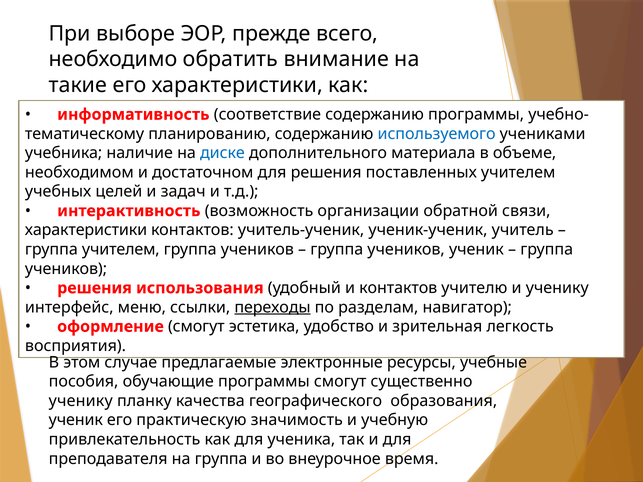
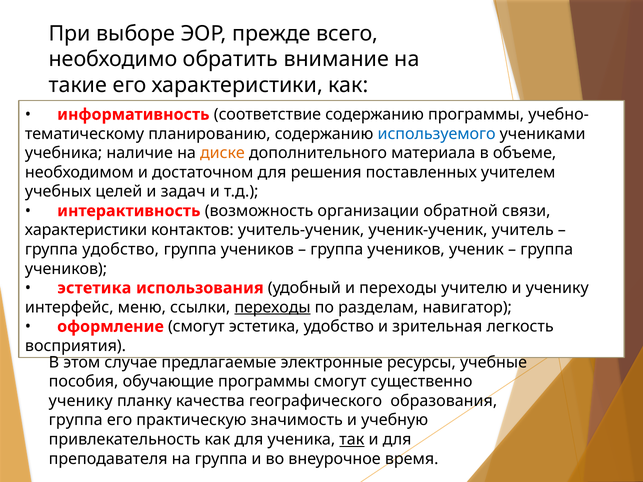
диске colour: blue -> orange (222, 153)
группа учителем: учителем -> удобство (121, 250)
решения: решения -> эстетика (94, 288)
и контактов: контактов -> переходы (398, 288)
ученик: ученик -> группа (76, 420)
так underline: none -> present (352, 440)
